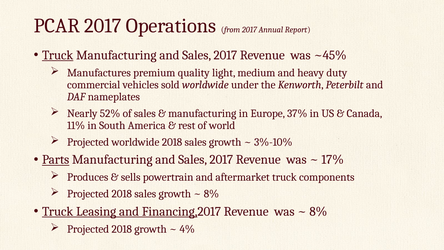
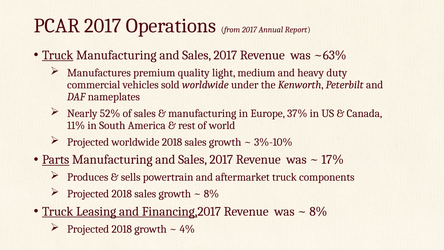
~45%: ~45% -> ~63% (330, 55)
